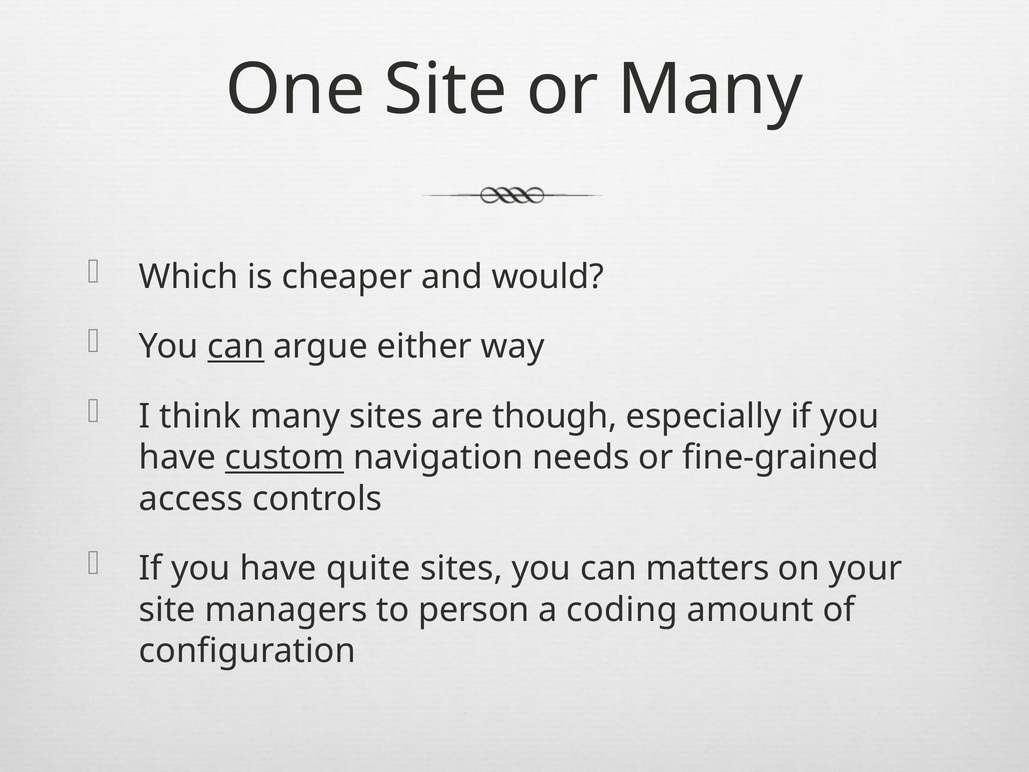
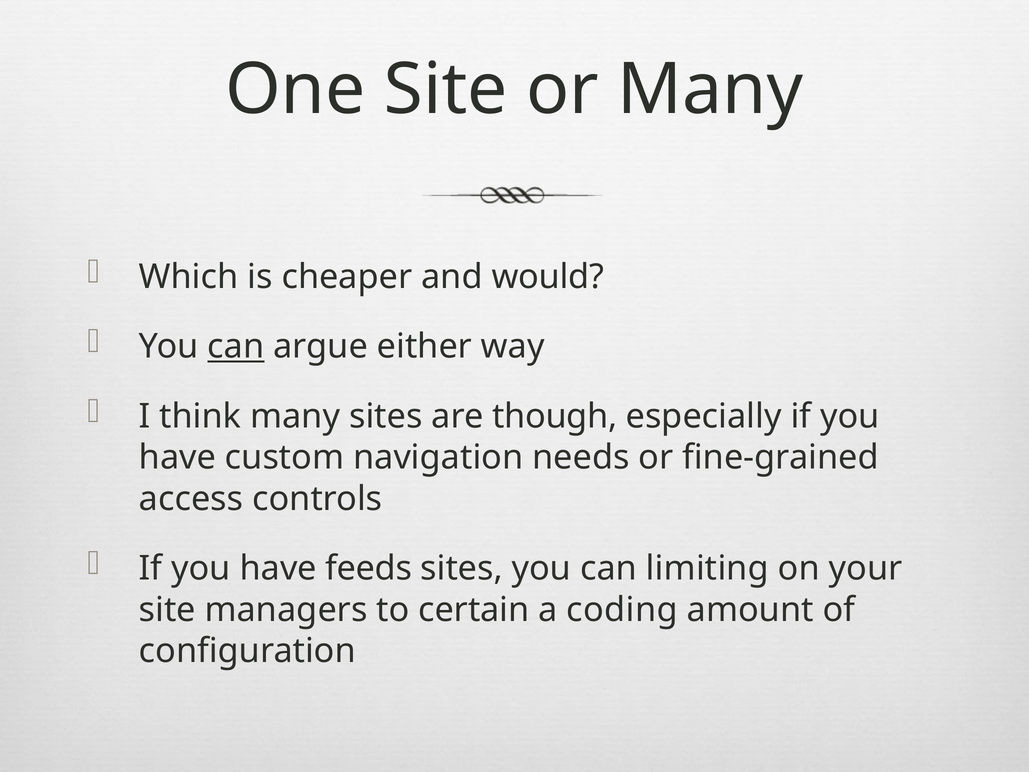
custom underline: present -> none (285, 457)
quite: quite -> feeds (369, 568)
matters: matters -> limiting (707, 568)
person: person -> certain (474, 610)
